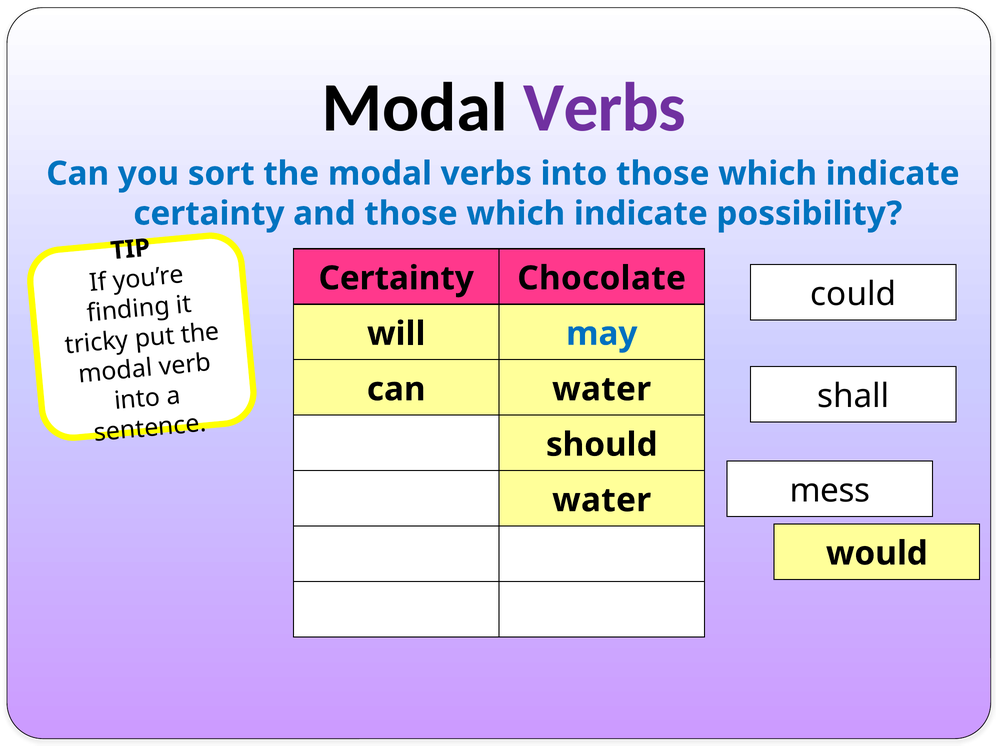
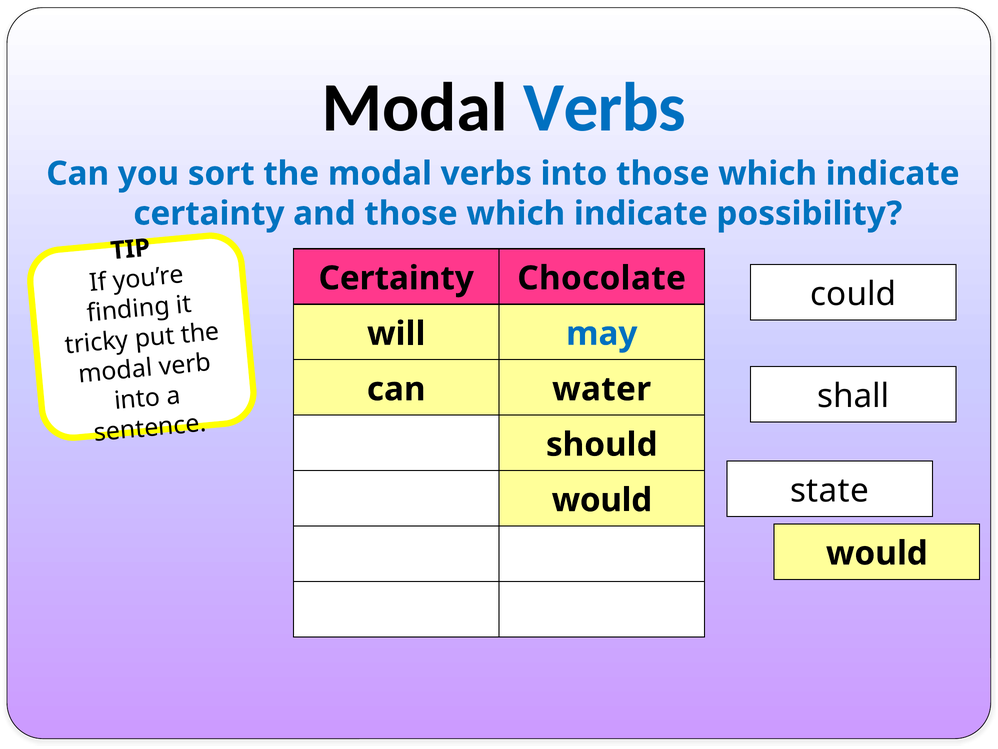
Verbs colour: purple -> blue (605, 108)
mess: mess -> state (830, 490)
water: water -> would (602, 500)
